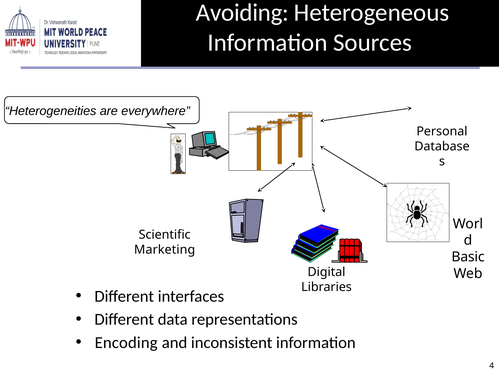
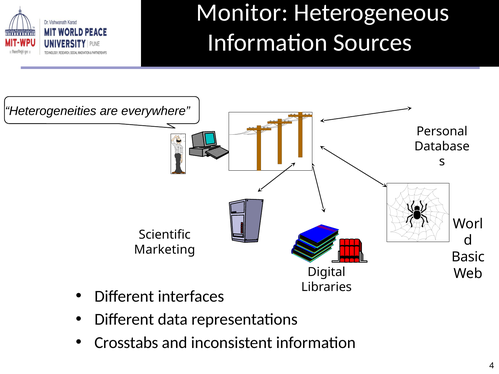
Avoiding: Avoiding -> Monitor (242, 13)
Encoding: Encoding -> Crosstabs (126, 343)
